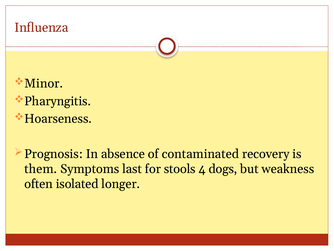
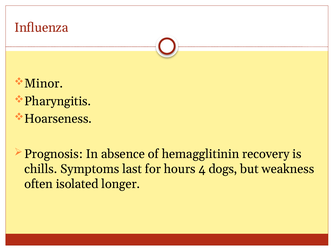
contaminated: contaminated -> hemagglitinin (200, 154)
them: them -> chills (41, 169)
stools: stools -> hours (180, 169)
